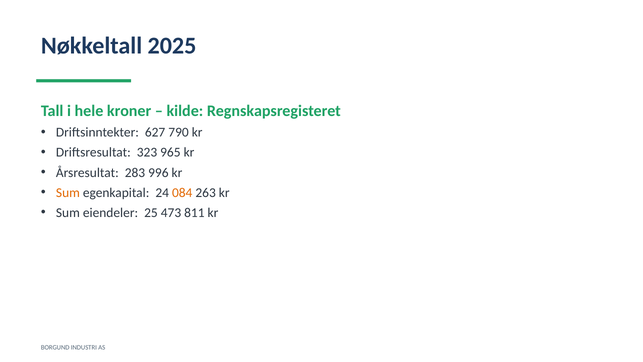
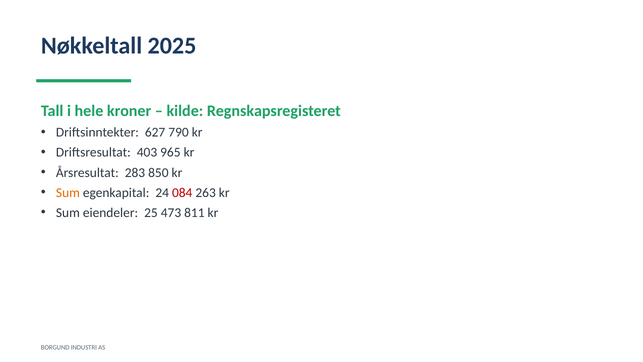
323: 323 -> 403 (147, 152)
996: 996 -> 850 (158, 172)
084 colour: orange -> red (182, 193)
